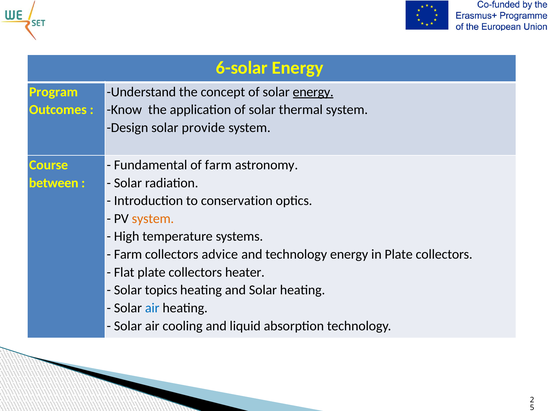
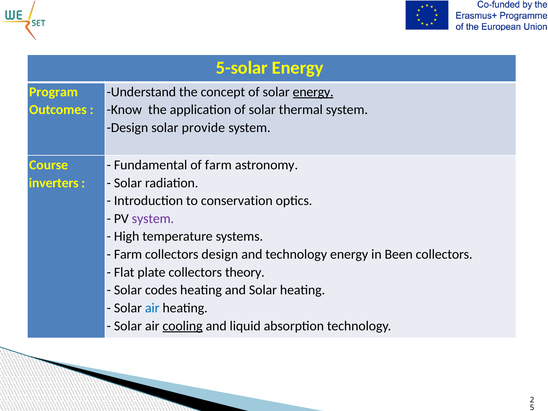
6-solar: 6-solar -> 5-solar (242, 68)
between: between -> inverters (54, 183)
system colour: orange -> purple (153, 219)
collectors advice: advice -> design (220, 254)
in Plate: Plate -> Been (399, 254)
heater: heater -> theory (245, 272)
topics: topics -> codes (161, 290)
cooling underline: none -> present (183, 326)
